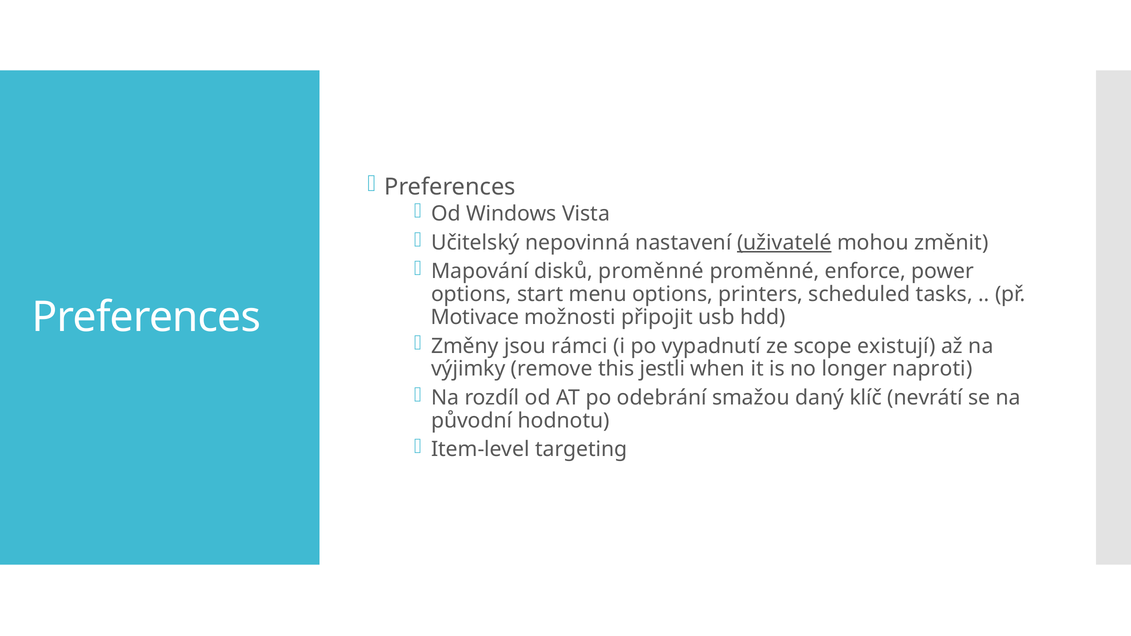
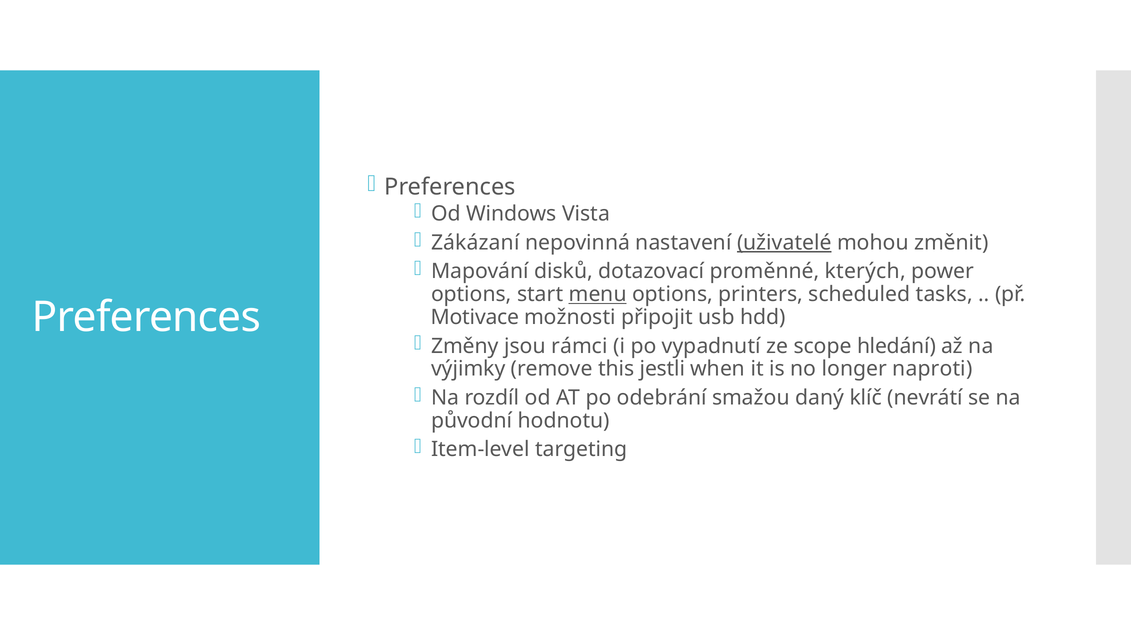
Učitelský: Učitelský -> Zákázaní (475, 243)
disků proměnné: proměnné -> dotazovací (651, 272)
enforce: enforce -> kterých (865, 272)
menu underline: none -> present (598, 294)
existují: existují -> hledání (897, 346)
